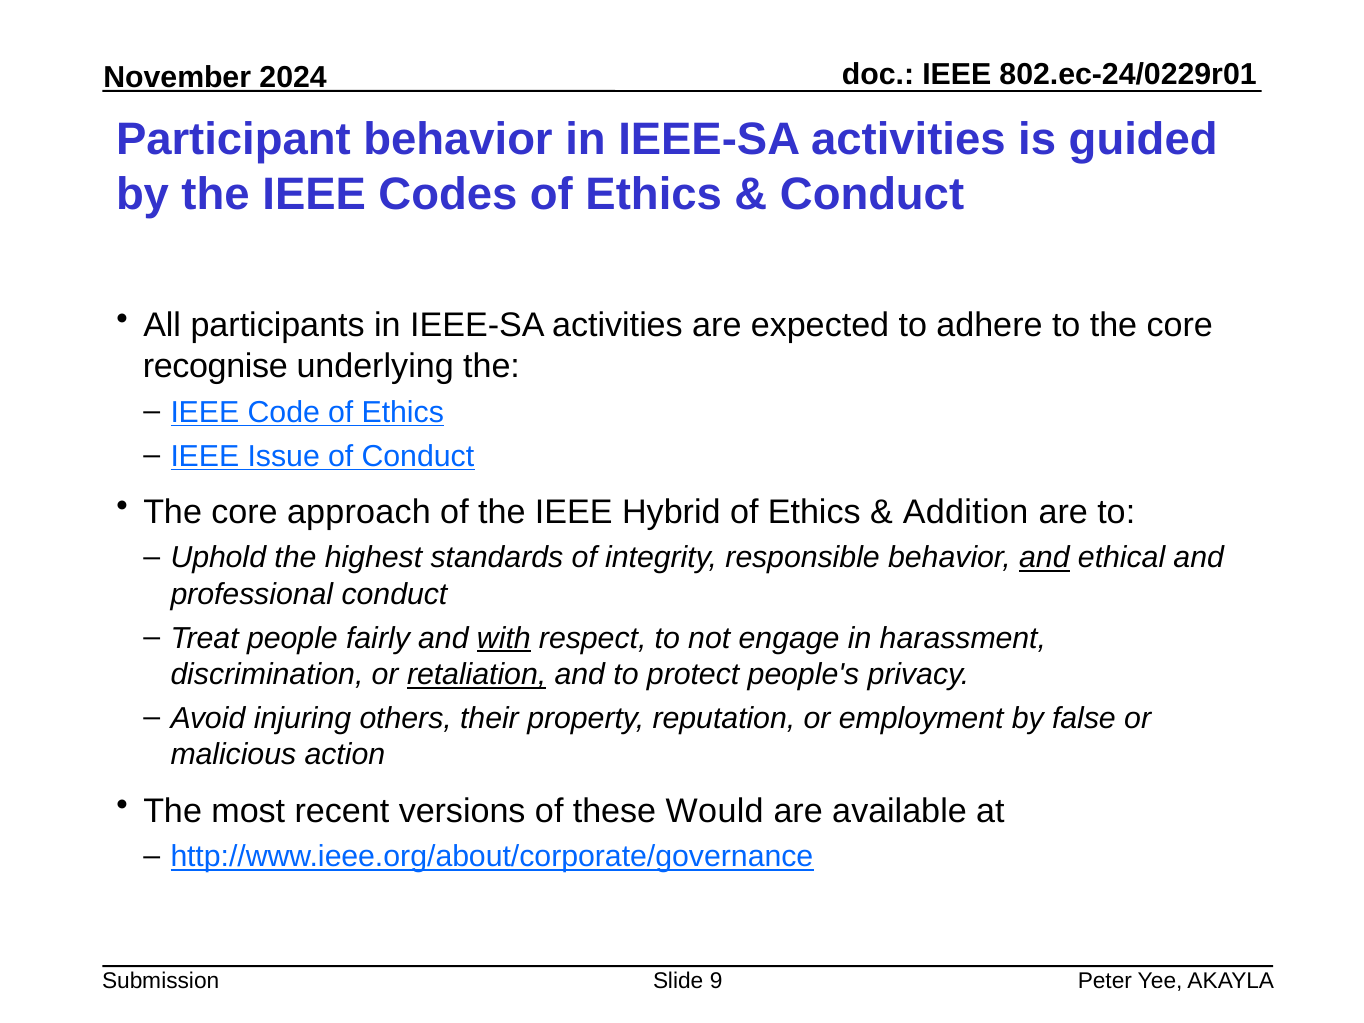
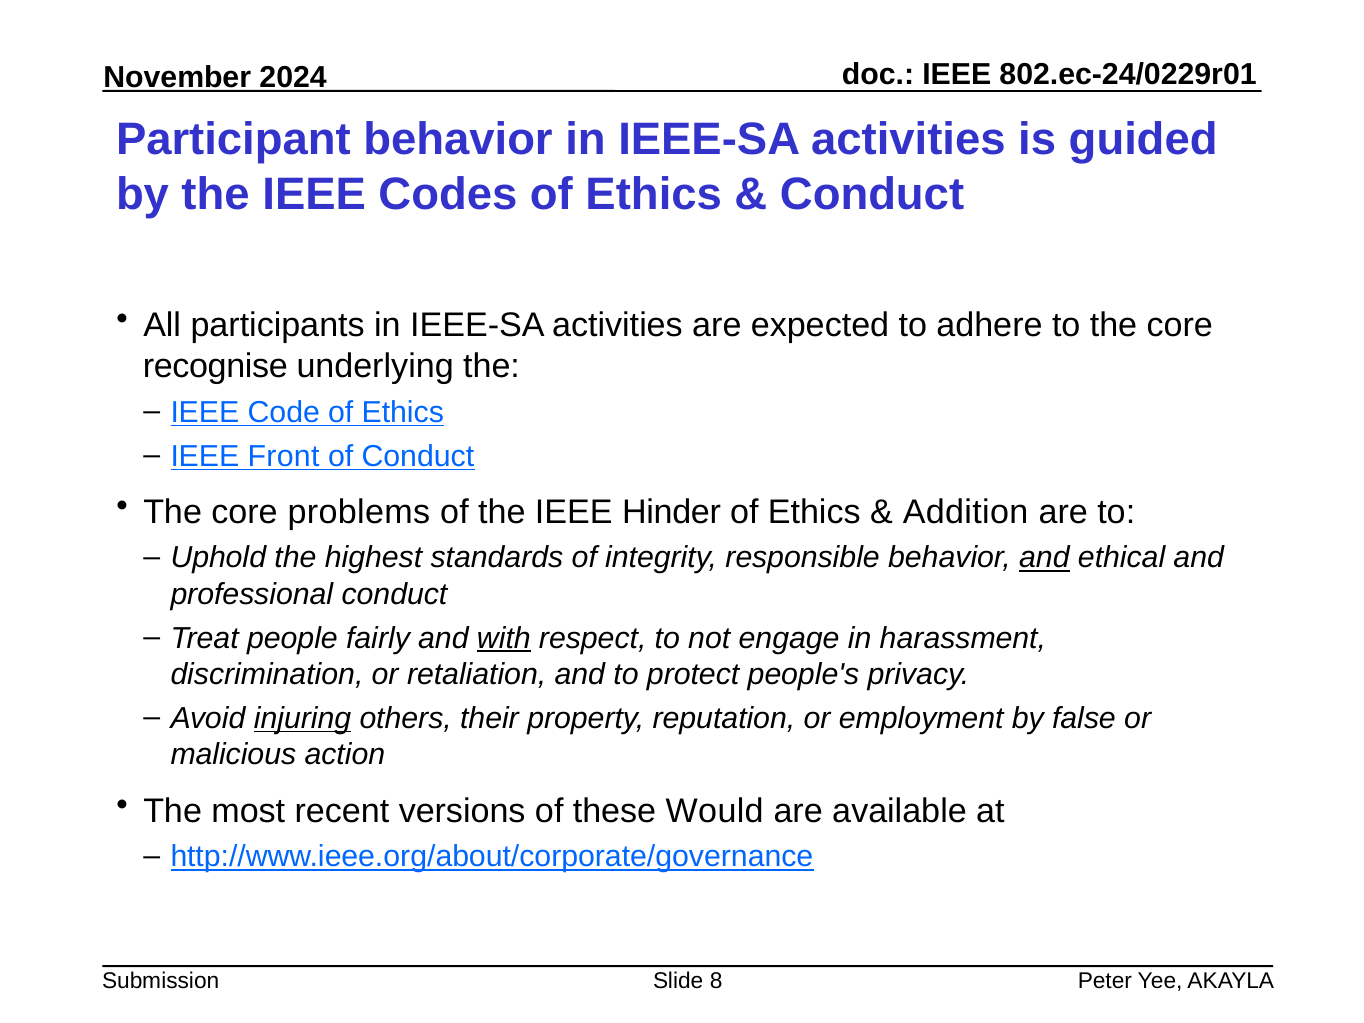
Issue: Issue -> Front (284, 456)
approach: approach -> problems (359, 512)
Hybrid: Hybrid -> Hinder (671, 512)
retaliation underline: present -> none (477, 675)
injuring underline: none -> present (303, 719)
9: 9 -> 8 (716, 981)
